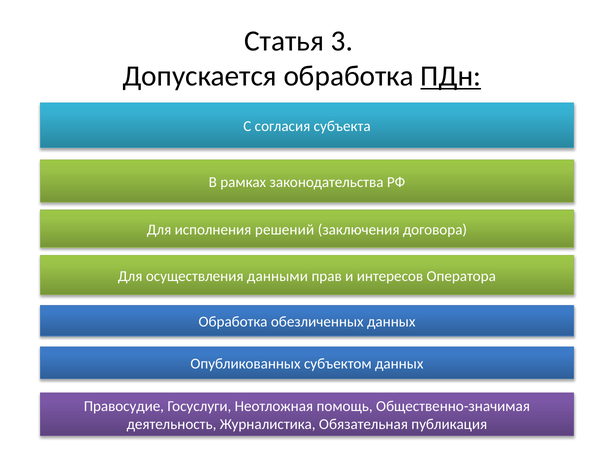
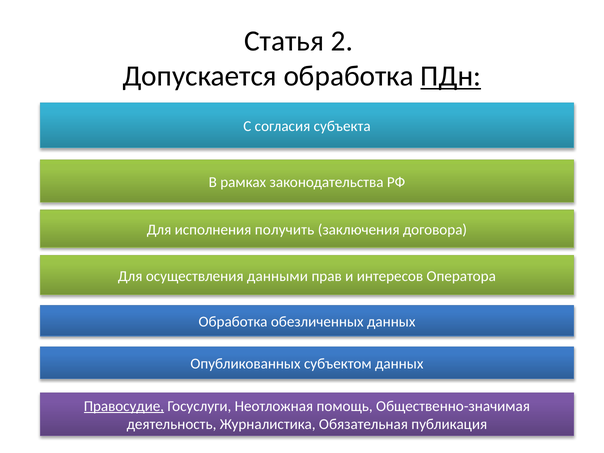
3: 3 -> 2 (342, 41)
решений: решений -> получить (285, 230)
Правосудие underline: none -> present (124, 406)
